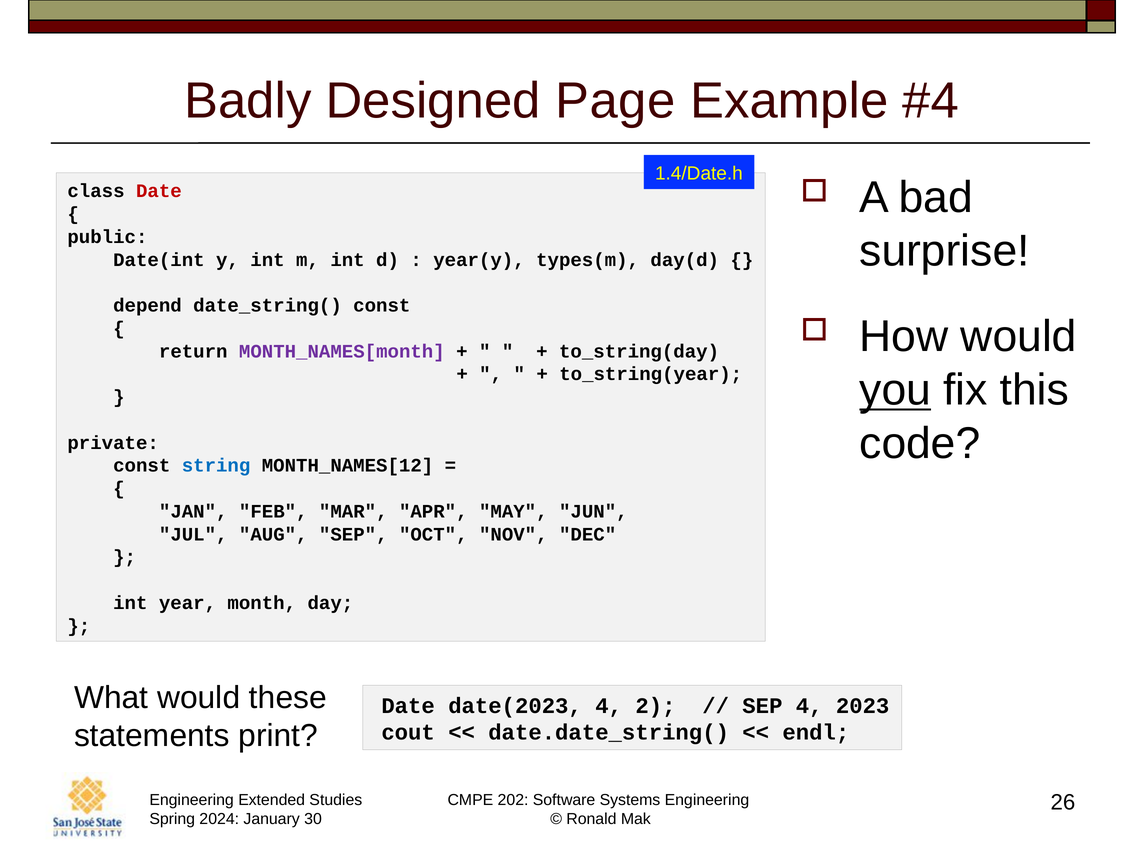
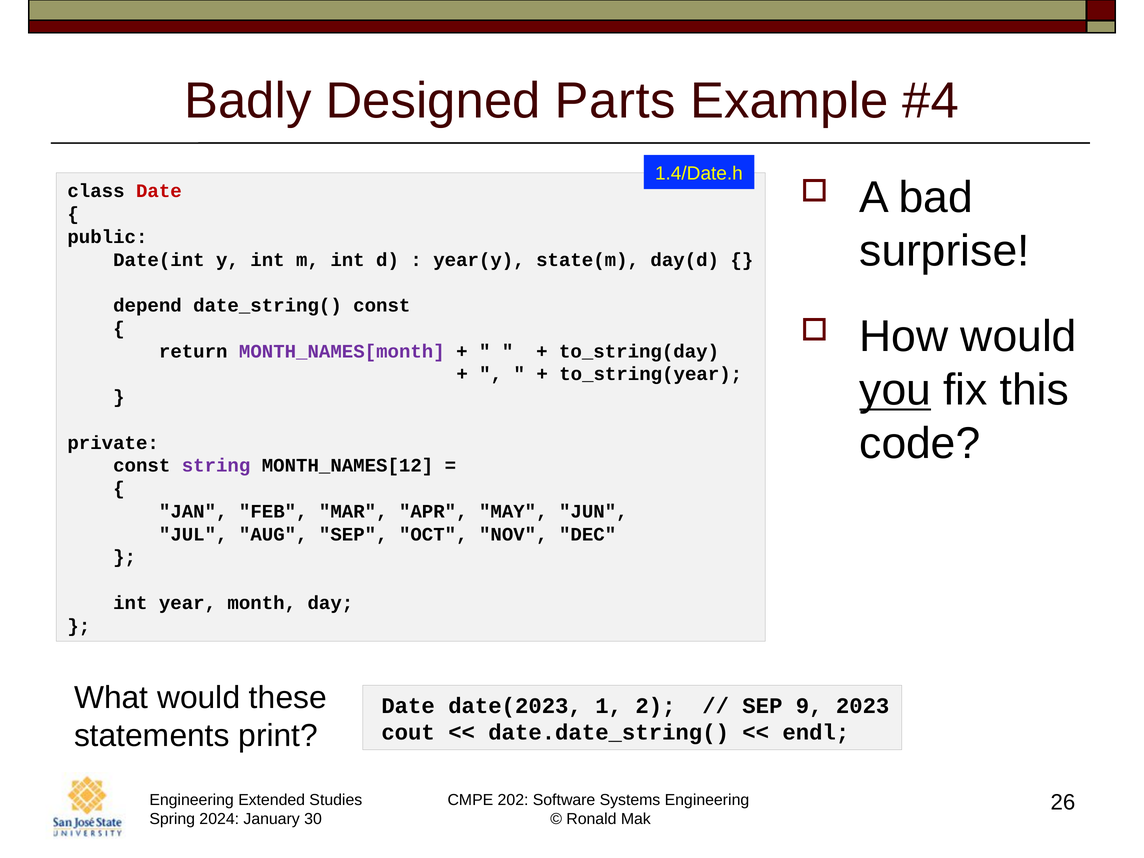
Page: Page -> Parts (615, 101)
types(m: types(m -> state(m (588, 260)
string colour: blue -> purple (216, 466)
date(2023 4: 4 -> 1 (609, 706)
SEP 4: 4 -> 9 (809, 706)
